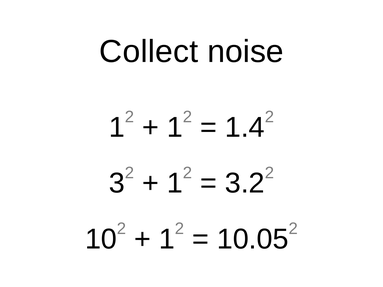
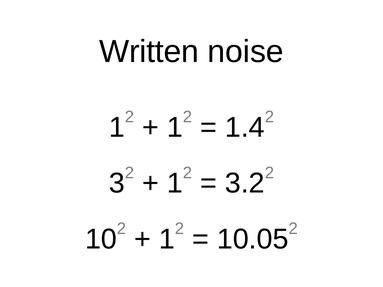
Collect: Collect -> Written (149, 52)
